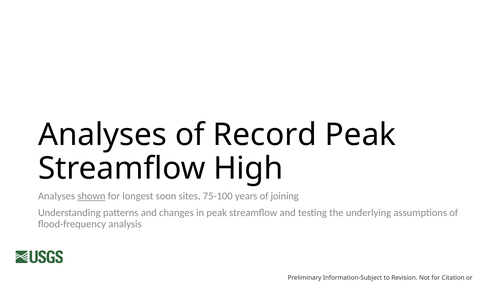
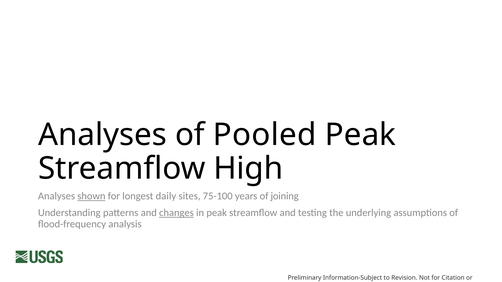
Record: Record -> Pooled (265, 135)
soon: soon -> daily (166, 196)
changes underline: none -> present (176, 213)
